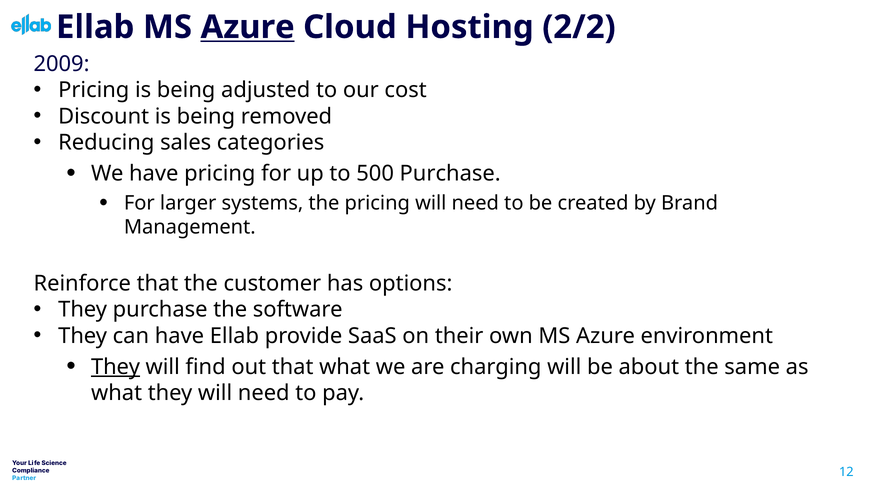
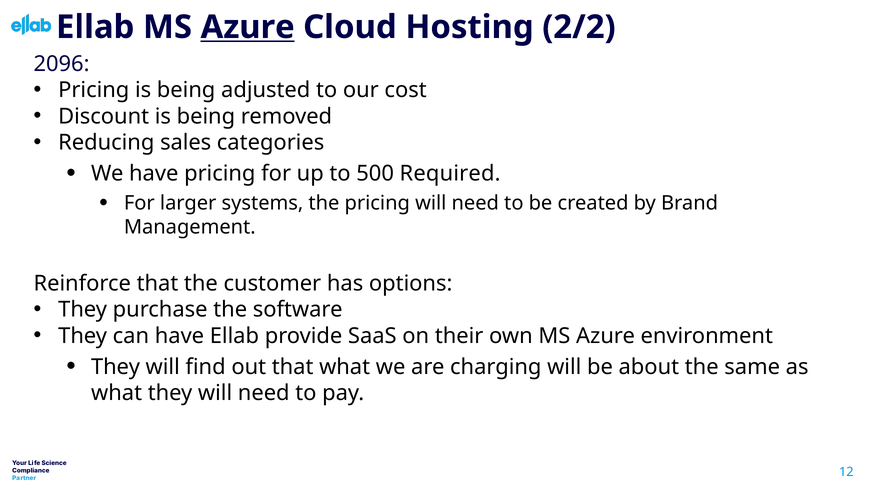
2009: 2009 -> 2096 (62, 64)
500 Purchase: Purchase -> Required (450, 174)
They underline: present -> none (116, 367)
